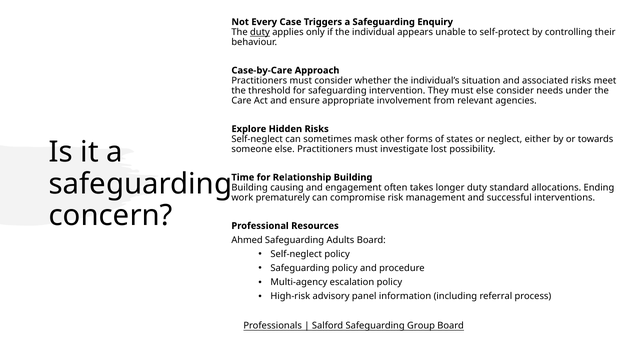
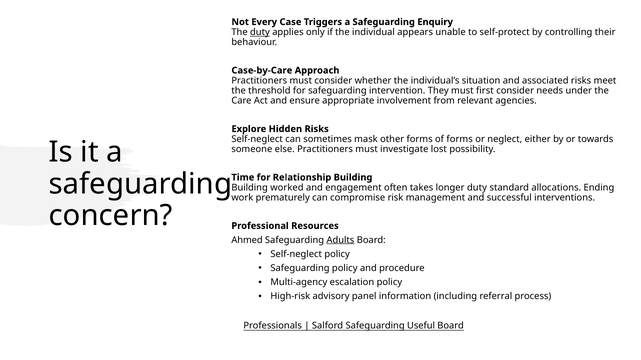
must else: else -> first (485, 91)
of states: states -> forms (460, 139)
causing: causing -> worked (287, 188)
Adults underline: none -> present (340, 240)
Group: Group -> Useful (421, 326)
